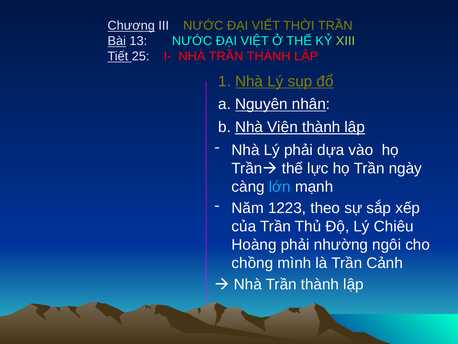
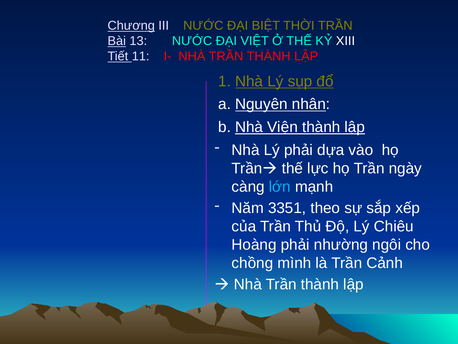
VIẾT: VIẾT -> BIỆT (266, 26)
XIII colour: light green -> white (345, 41)
25: 25 -> 11 (141, 56)
1223: 1223 -> 3351 (287, 208)
